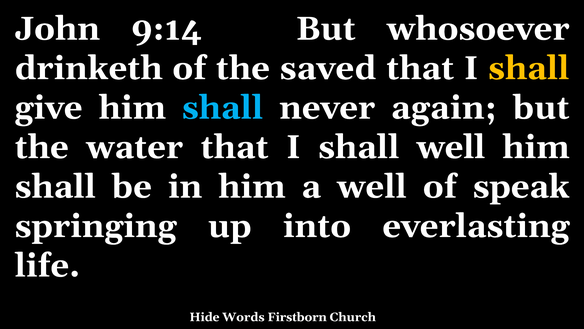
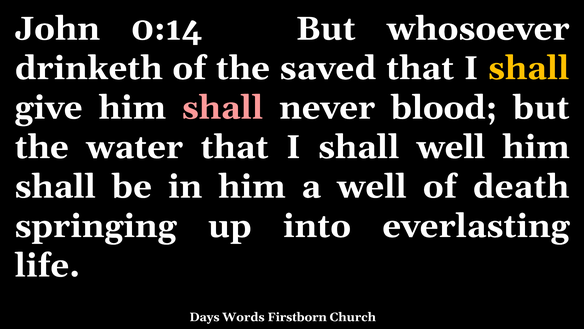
9:14: 9:14 -> 0:14 (167, 29)
shall colour: light blue -> pink (223, 108)
again: again -> blood (444, 108)
speak: speak -> death (521, 186)
Hide: Hide -> Days (204, 317)
